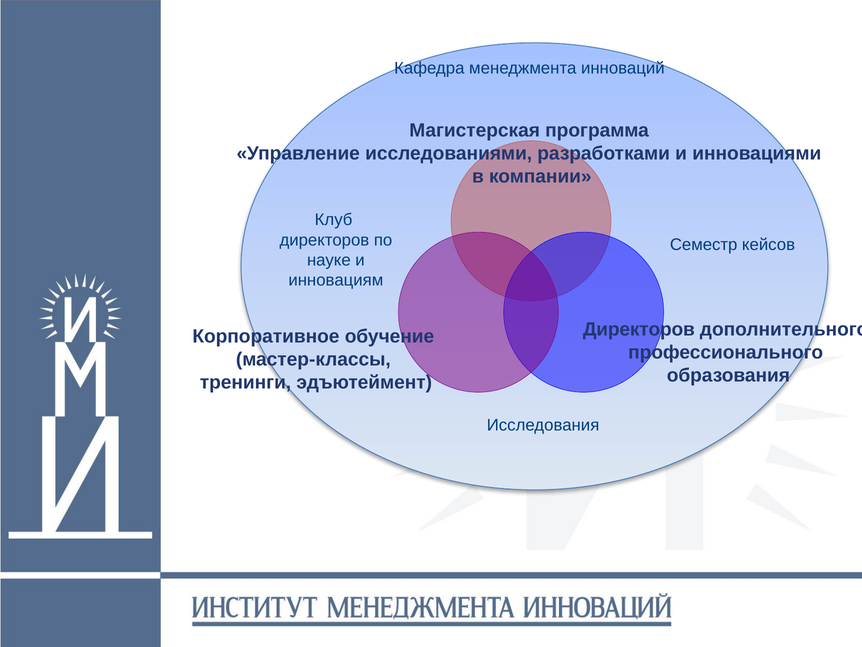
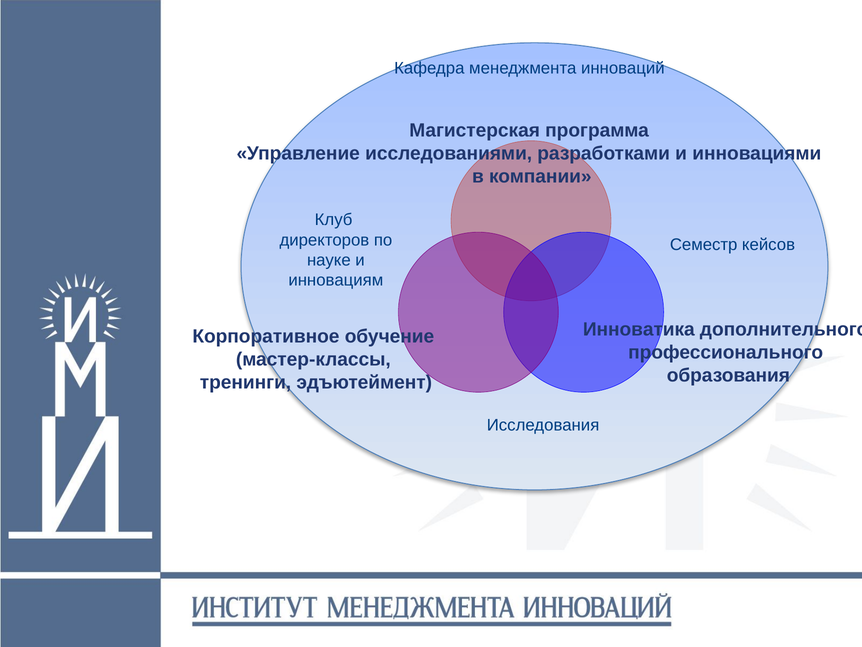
Директоров: Директоров -> Инноватика (639, 329)
